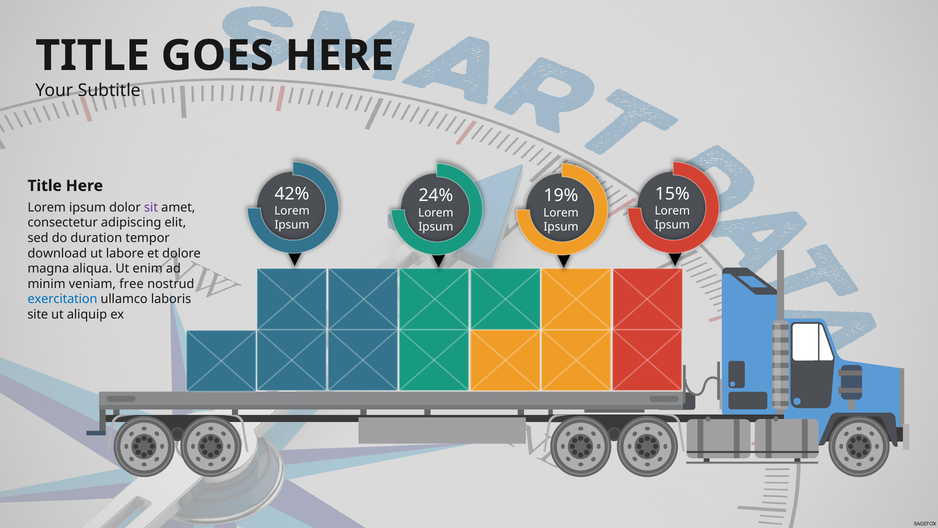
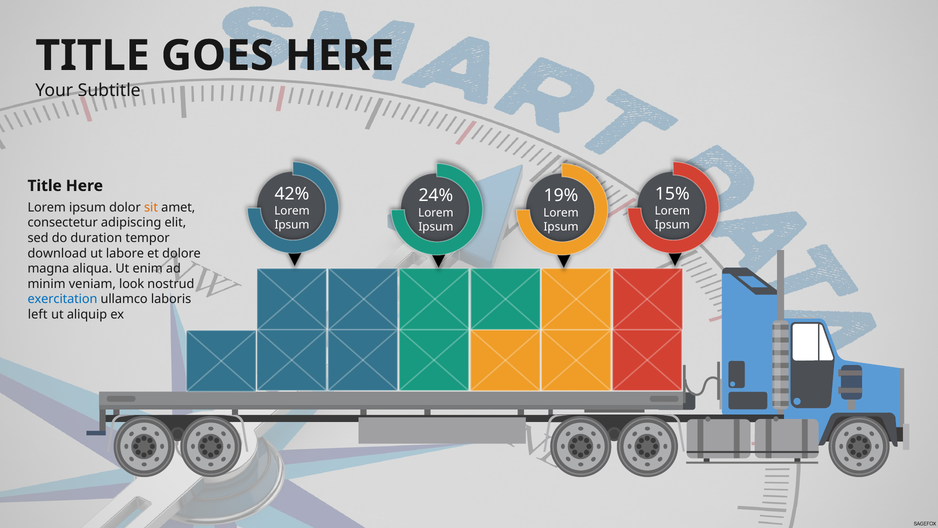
sit colour: purple -> orange (151, 207)
free: free -> look (132, 284)
site: site -> left (38, 314)
